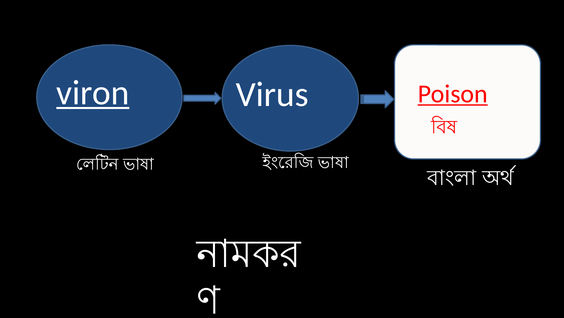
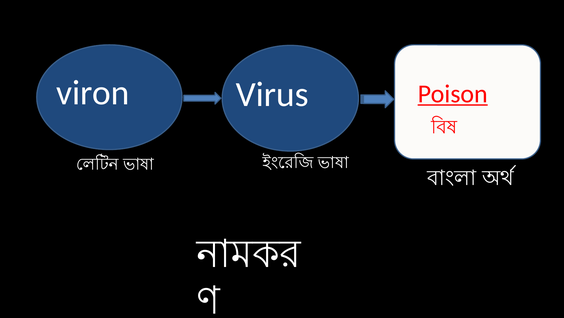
viron underline: present -> none (93, 93)
